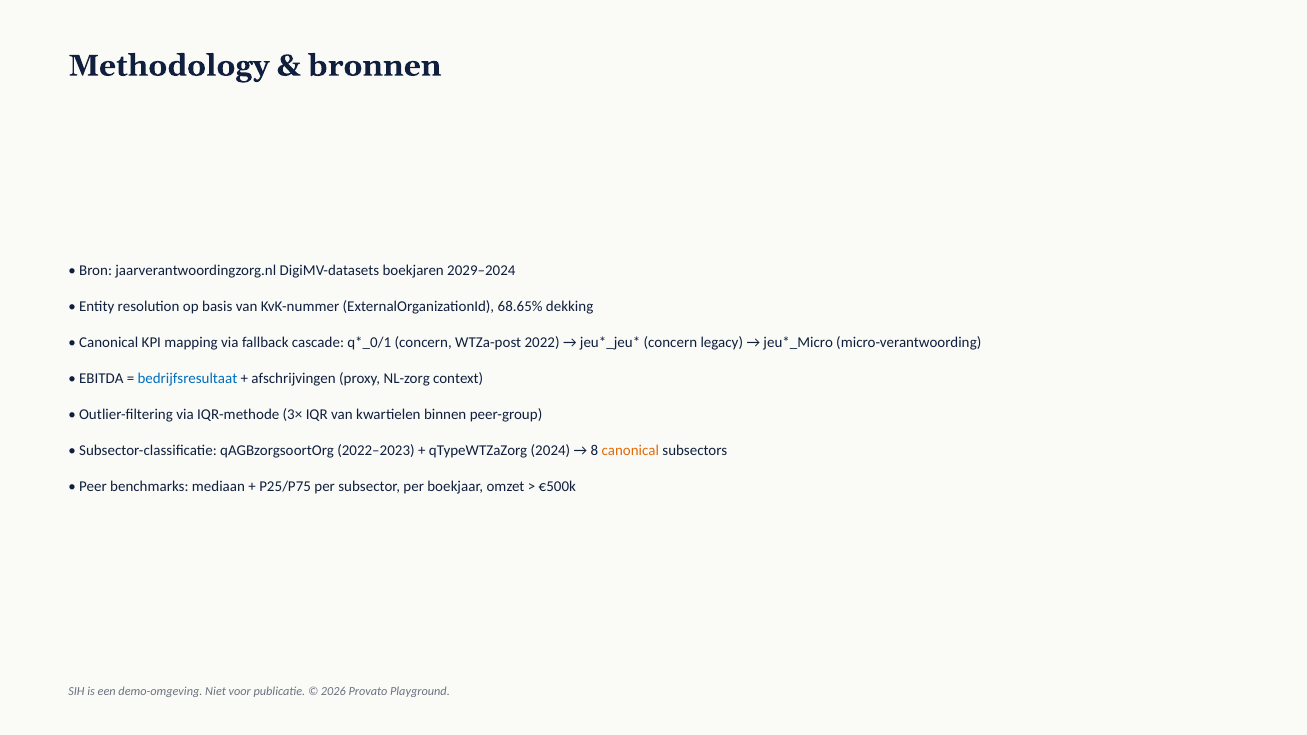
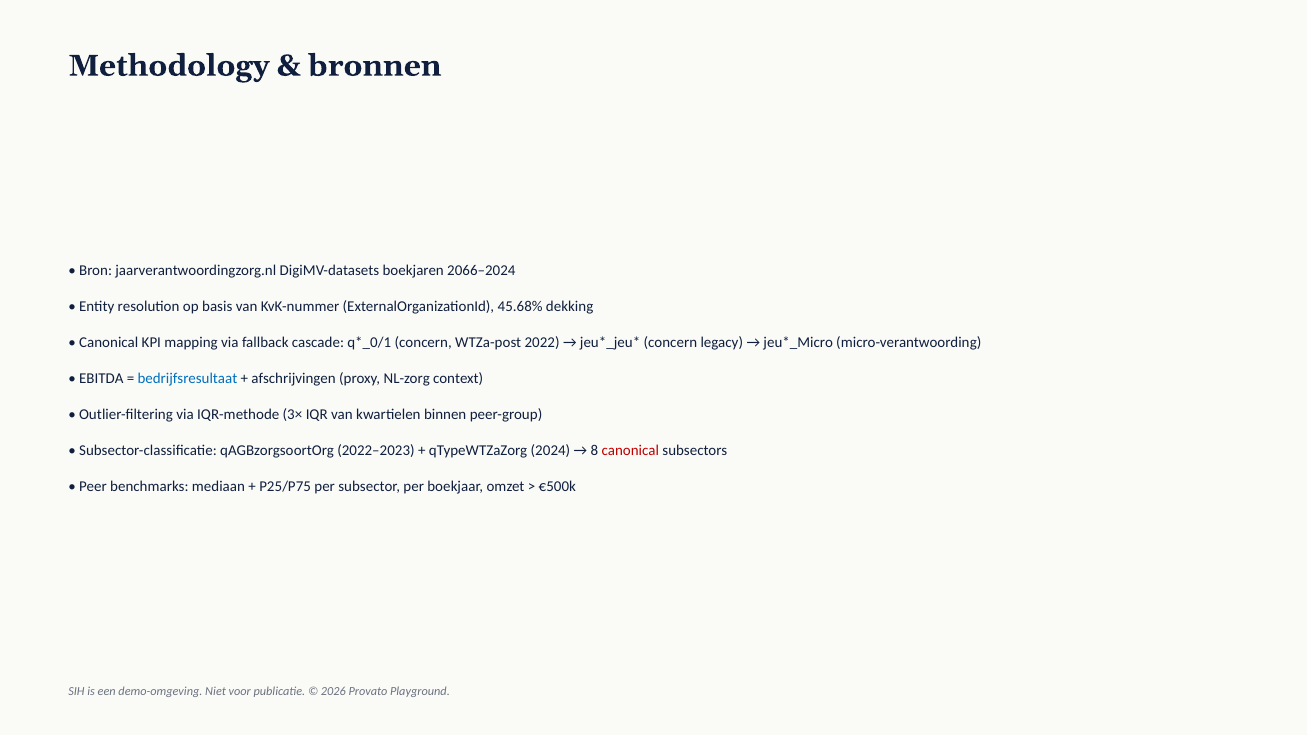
2029–2024: 2029–2024 -> 2066–2024 (481, 270)
68.65%: 68.65% -> 45.68% (520, 306)
canonical colour: orange -> red (630, 450)
